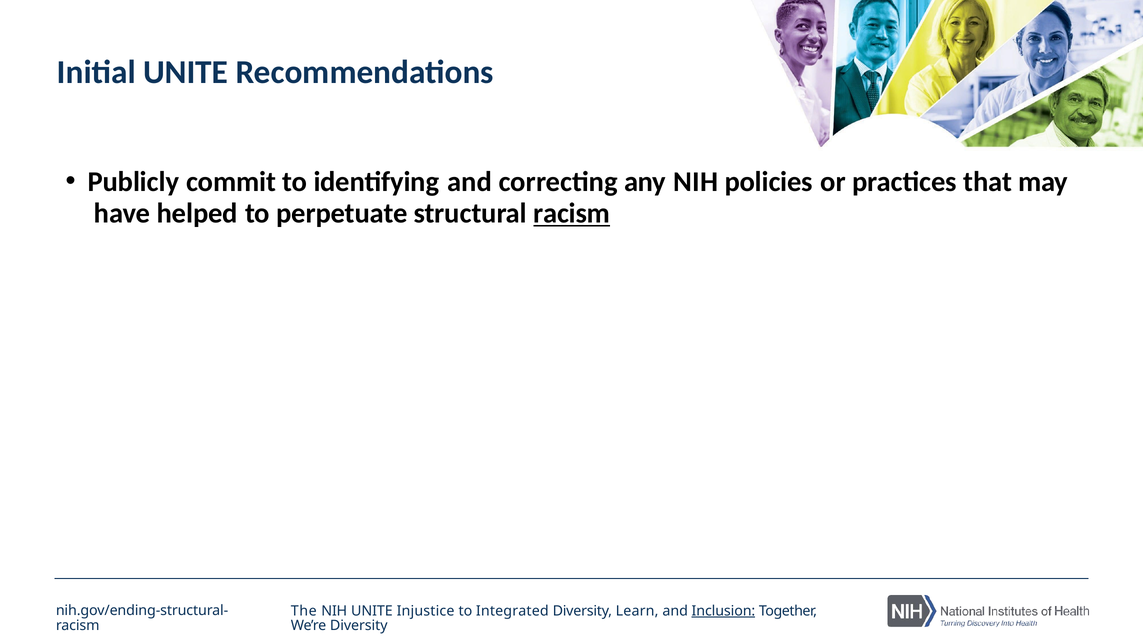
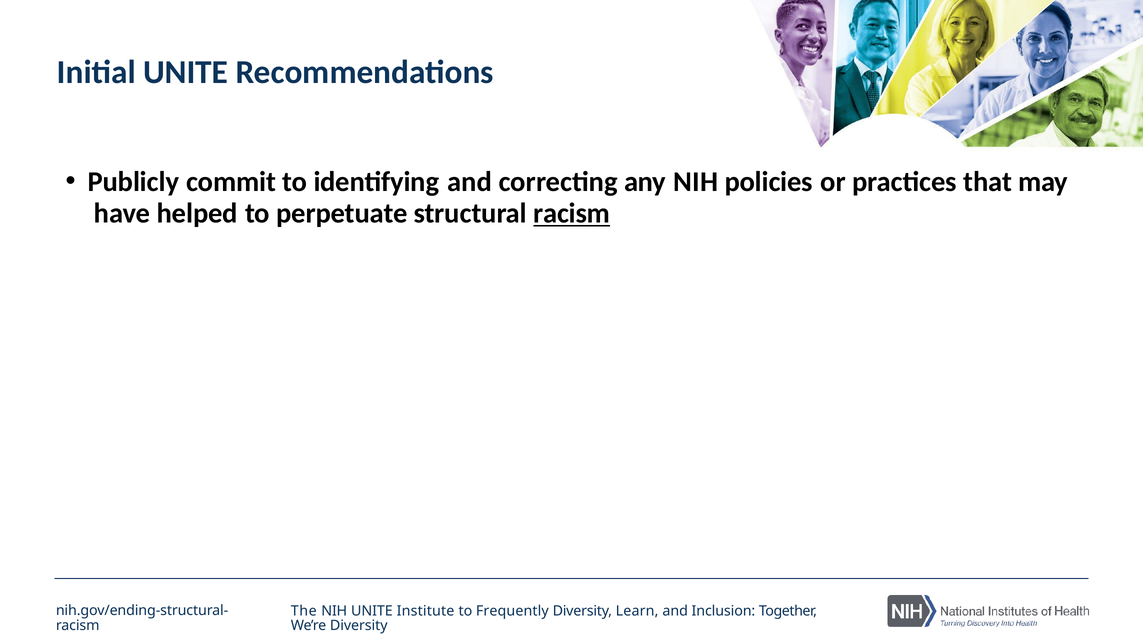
Injustice: Injustice -> Institute (426, 611)
Integrated: Integrated -> Frequently (512, 611)
Inclusion underline: present -> none (723, 611)
